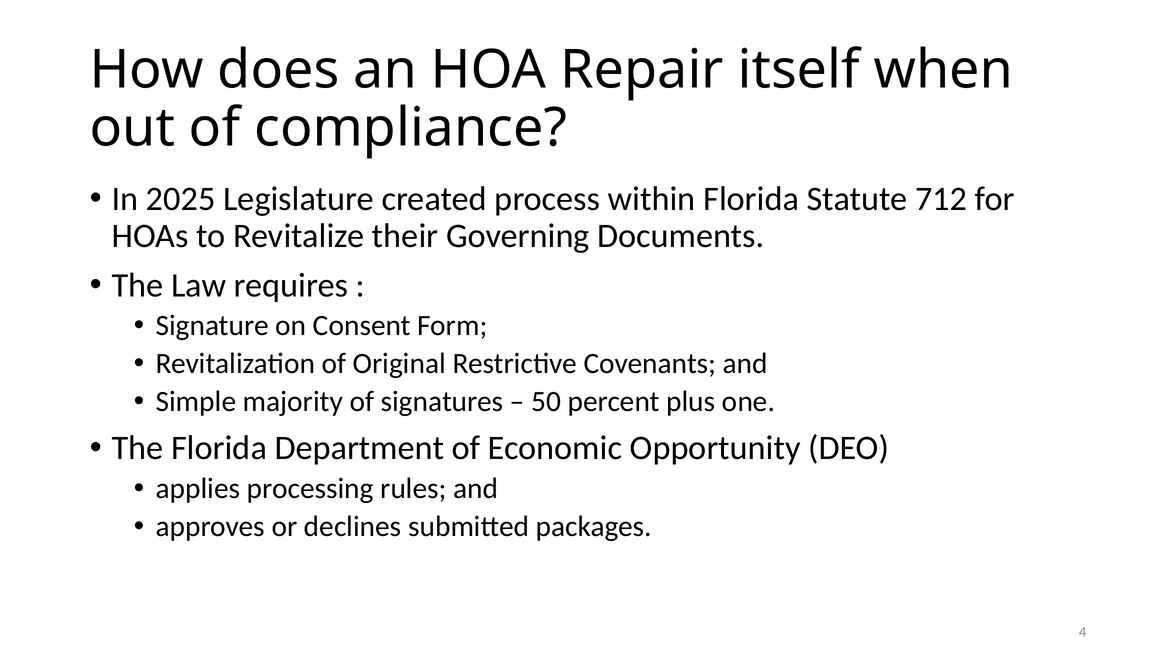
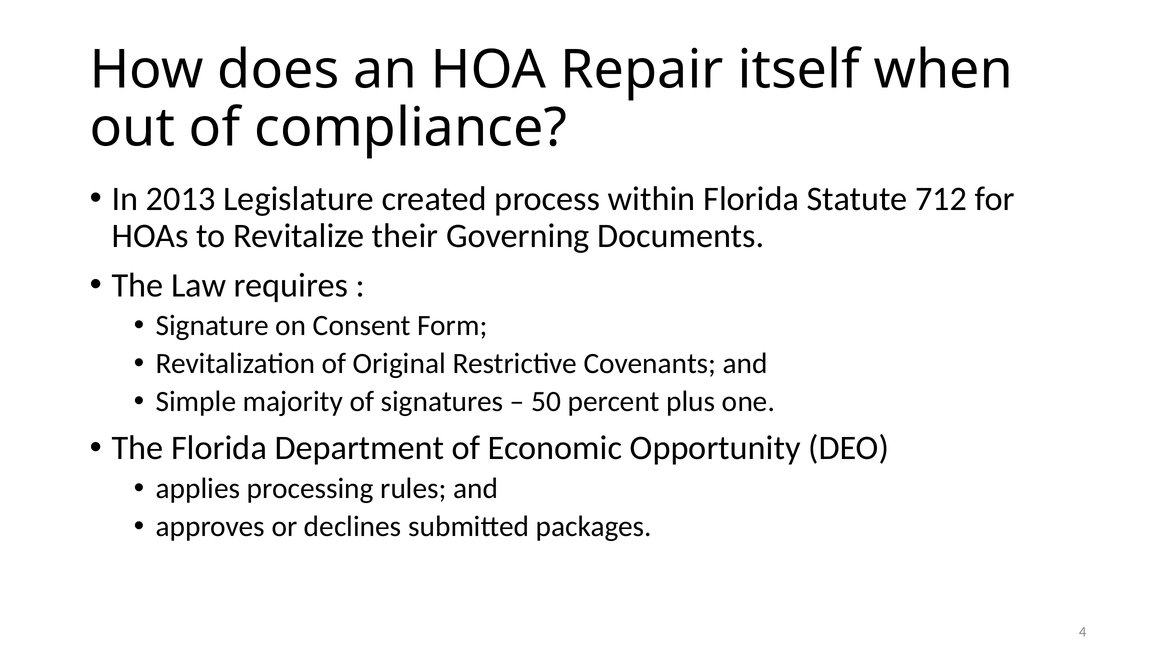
2025: 2025 -> 2013 (181, 199)
